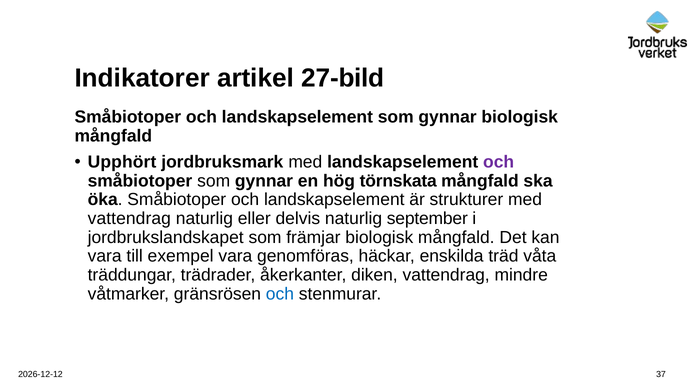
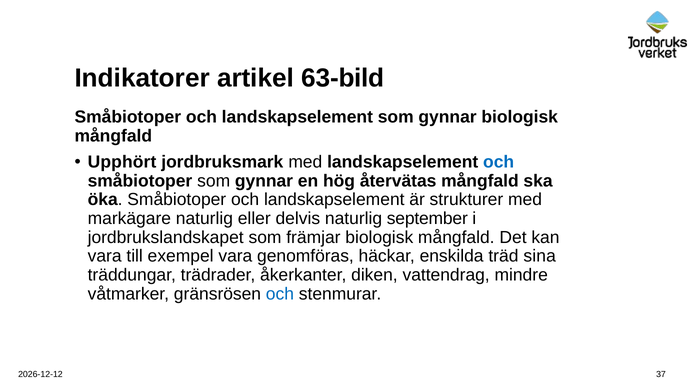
27-bild: 27-bild -> 63-bild (343, 78)
och colour: purple -> blue (499, 162)
törnskata: törnskata -> återvätas (398, 181)
vattendrag: vattendrag -> markägare (129, 219)
våta: våta -> sina (540, 257)
